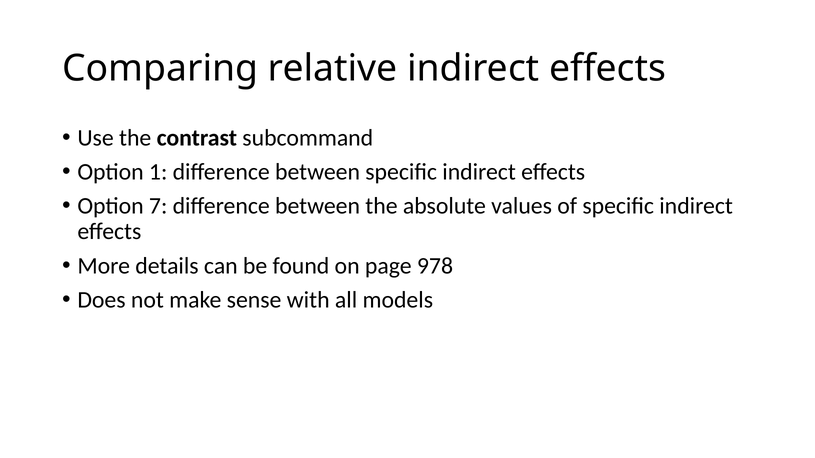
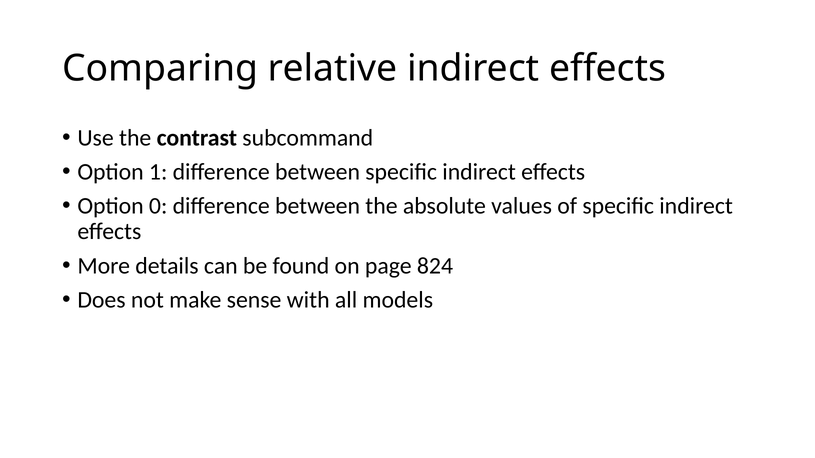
7: 7 -> 0 (158, 206)
978: 978 -> 824 (435, 266)
